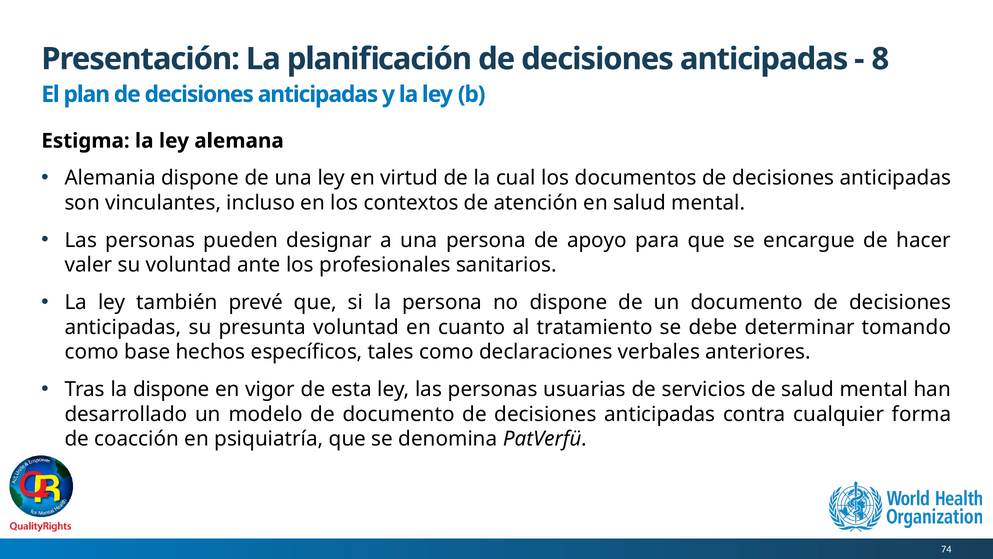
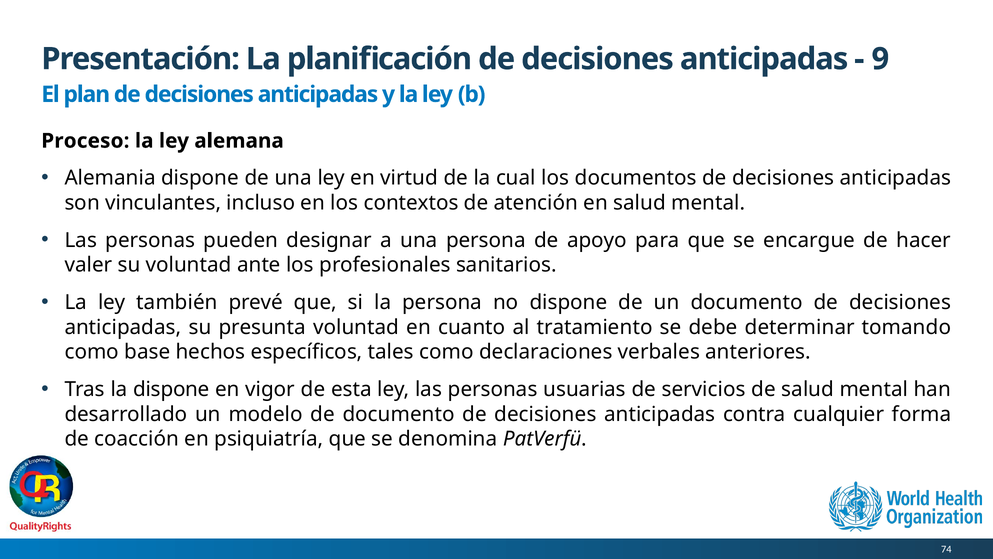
8: 8 -> 9 (880, 59)
Estigma: Estigma -> Proceso (85, 141)
